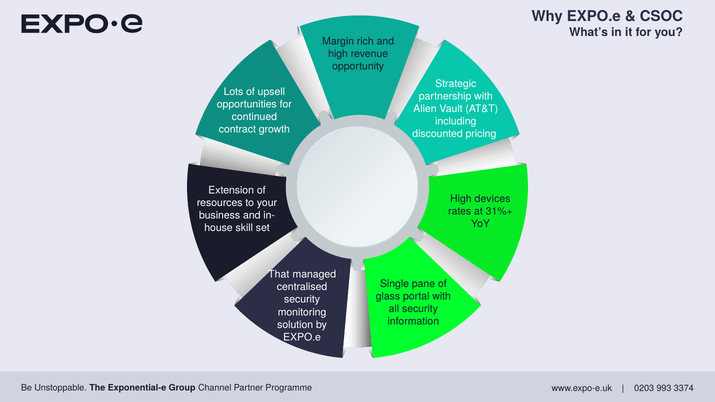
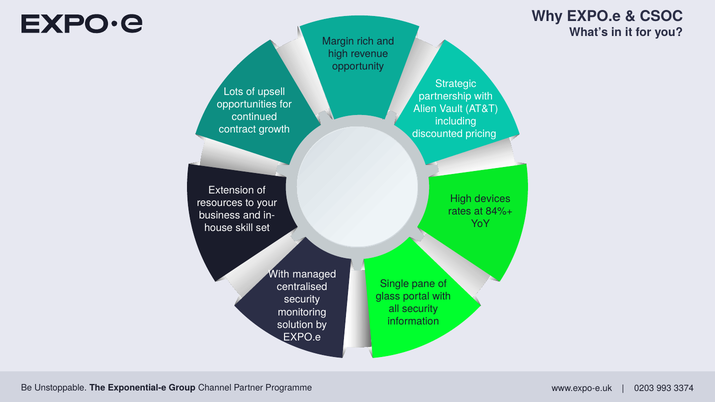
31%+: 31%+ -> 84%+ (499, 211)
That: That -> With (279, 275)
